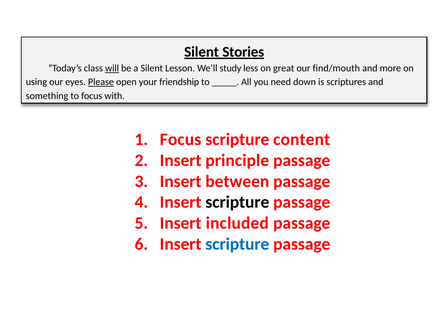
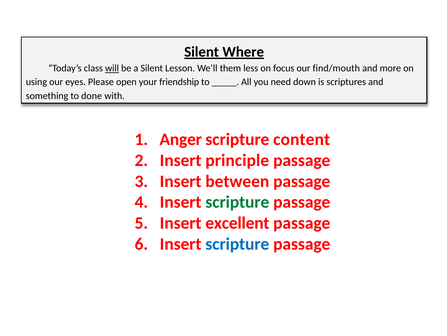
Stories: Stories -> Where (243, 52)
study: study -> them (230, 68)
great: great -> focus (284, 68)
Please underline: present -> none (101, 82)
to focus: focus -> done (92, 96)
Focus: Focus -> Anger (181, 139)
scripture colour: black -> green (237, 202)
included: included -> excellent (237, 223)
